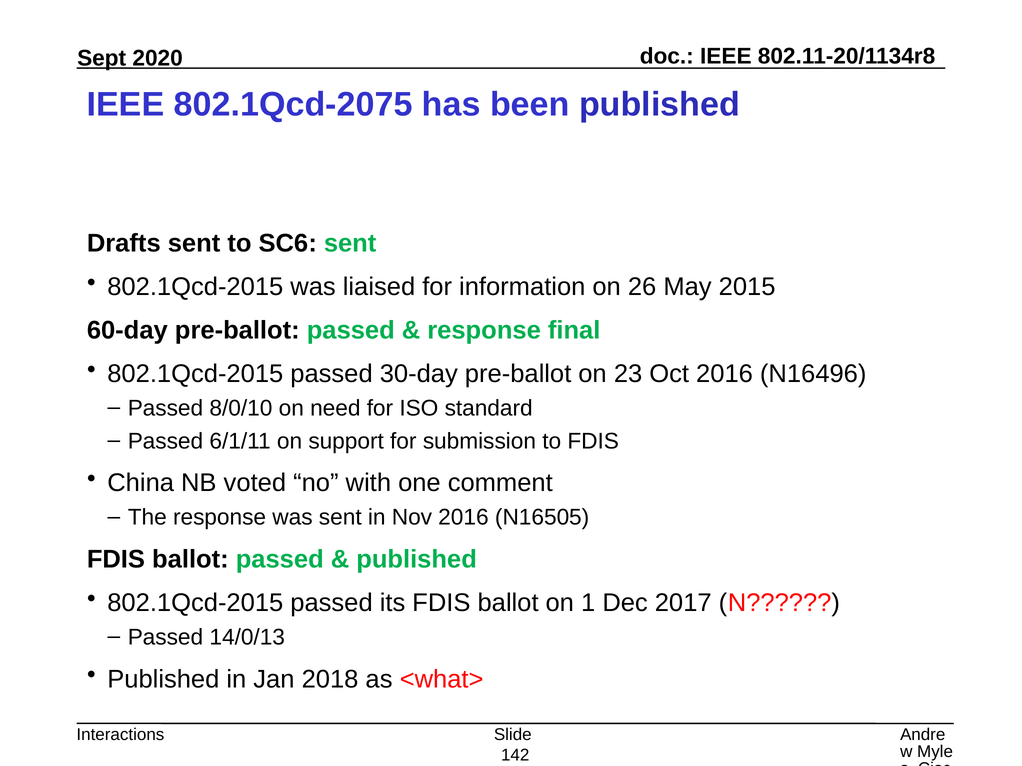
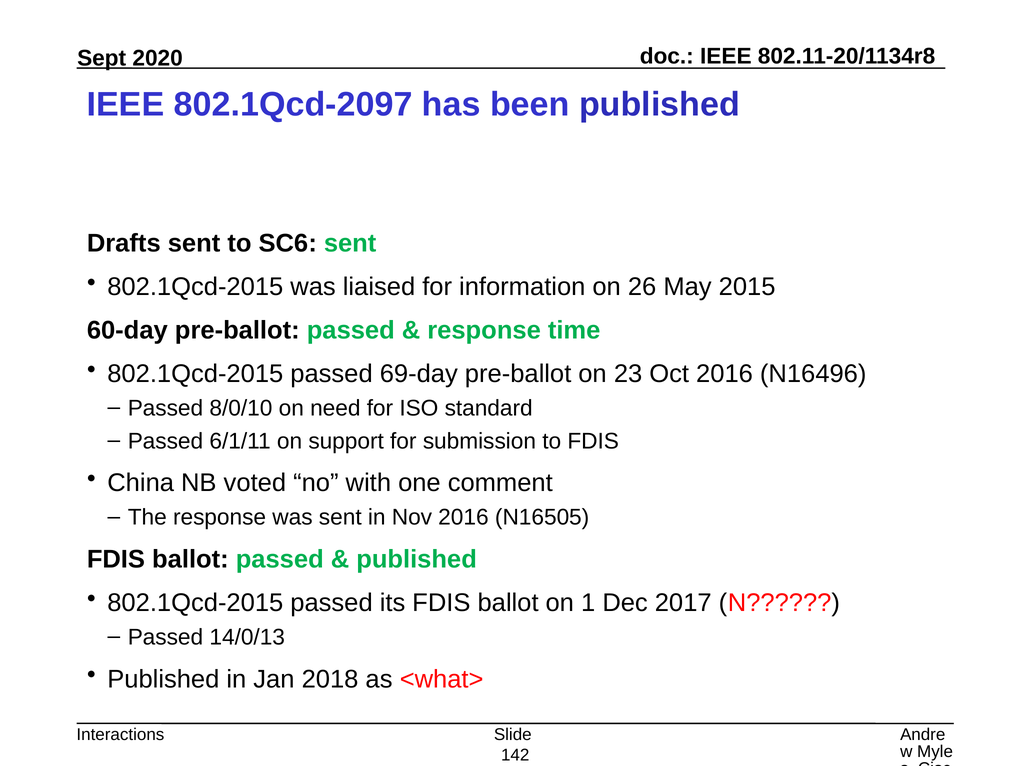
802.1Qcd-2075: 802.1Qcd-2075 -> 802.1Qcd-2097 (293, 105)
final: final -> time (574, 331)
30-day: 30-day -> 69-day (419, 374)
